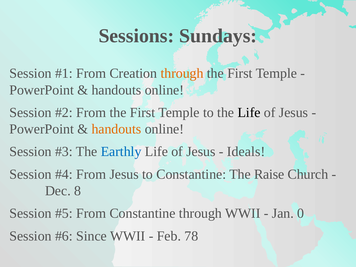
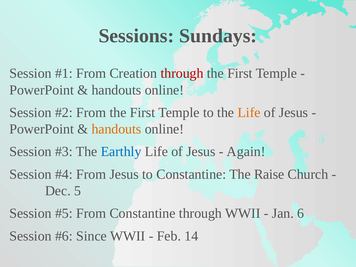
through colour: orange -> red (182, 73)
Life colour: black -> orange (249, 113)
Ideals: Ideals -> Again (246, 152)
8: 8 -> 5 (78, 191)
0: 0 -> 6 (301, 213)
78: 78 -> 14 (191, 236)
